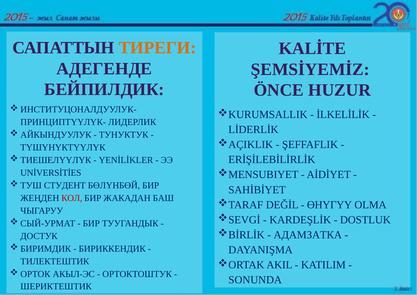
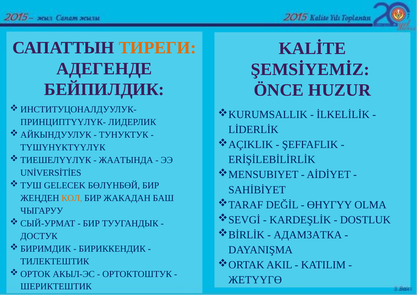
YENİLİKLER: YENİLİKLER -> ЖААТЫНДА (126, 160)
СТУДЕНТ: СТУДЕНТ -> GELECEK (65, 185)
КОЛ colour: red -> orange (72, 198)
SONUNDA: SONUNDA -> ЖЕТҮҮГӨ (255, 280)
